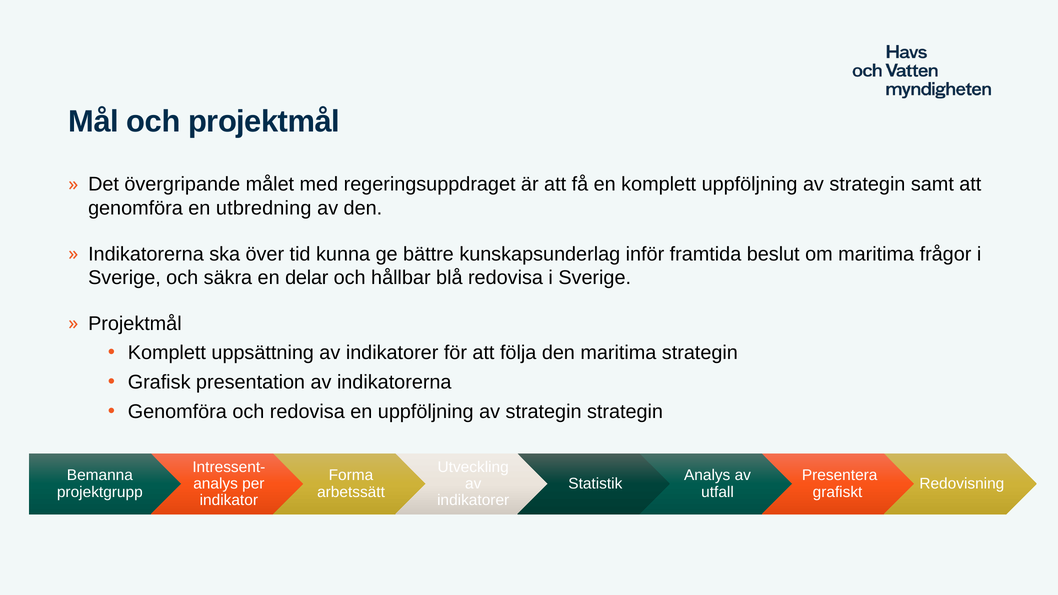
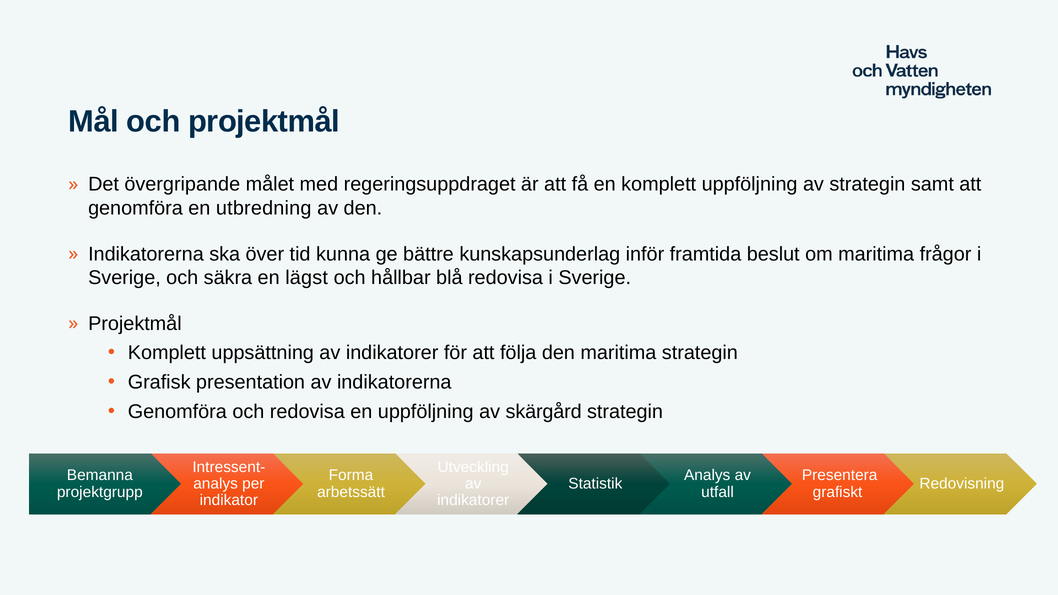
delar: delar -> lägst (307, 278)
en uppföljning av strategin: strategin -> skärgård (544, 412)
